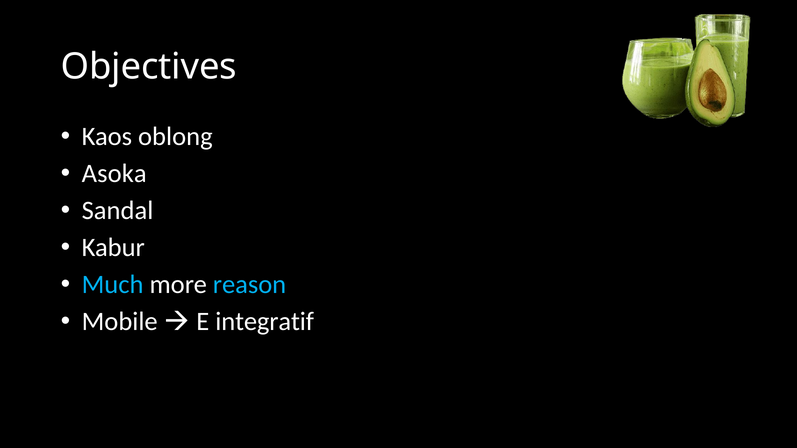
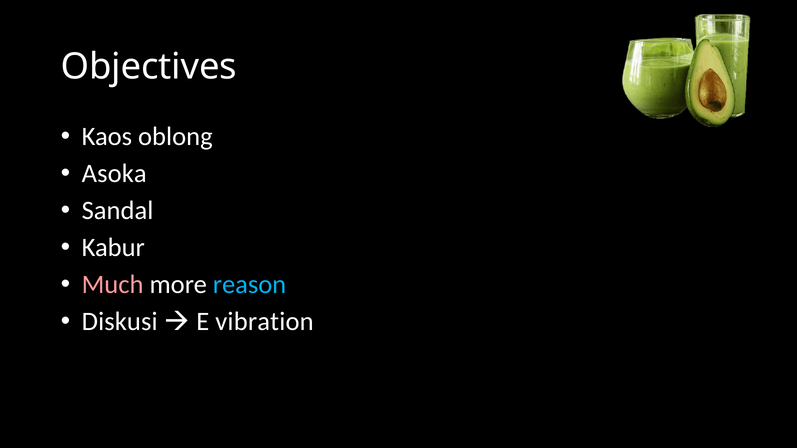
Much colour: light blue -> pink (113, 285)
Mobile: Mobile -> Diskusi (120, 322)
integratif: integratif -> vibration (264, 322)
